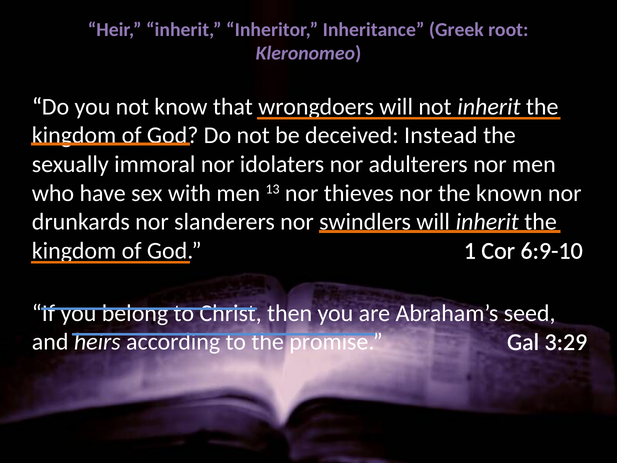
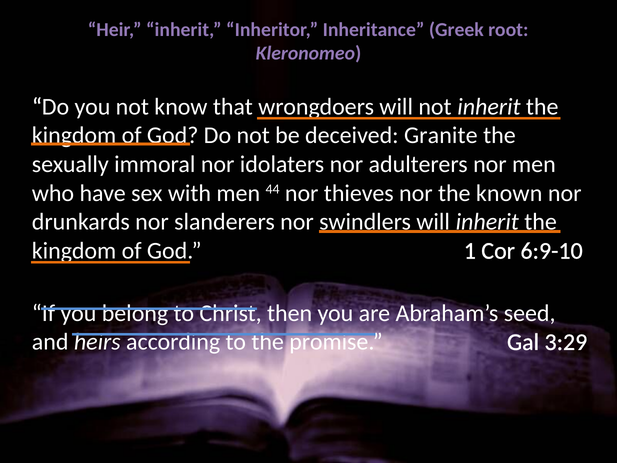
Instead: Instead -> Granite (441, 135)
13: 13 -> 44 (273, 189)
